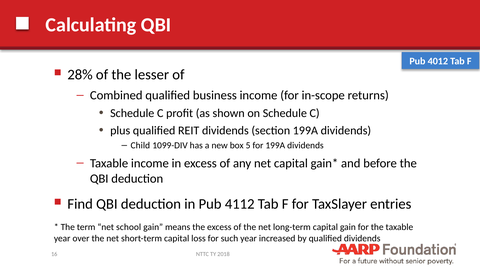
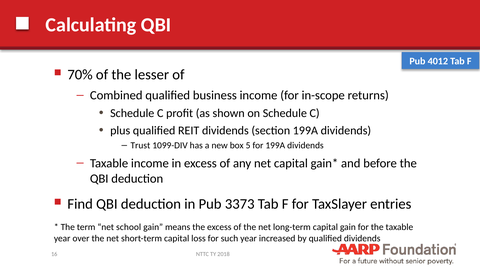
28%: 28% -> 70% (80, 75)
Child: Child -> Trust (140, 145)
4112: 4112 -> 3373 (240, 204)
